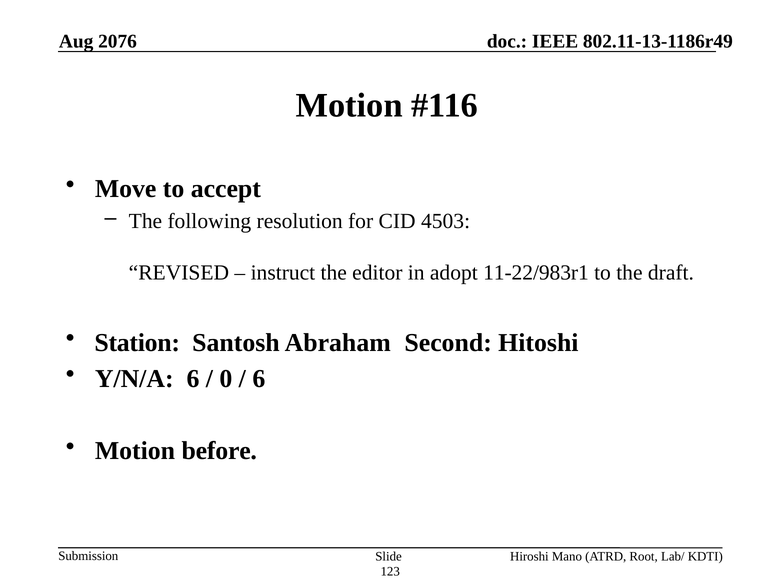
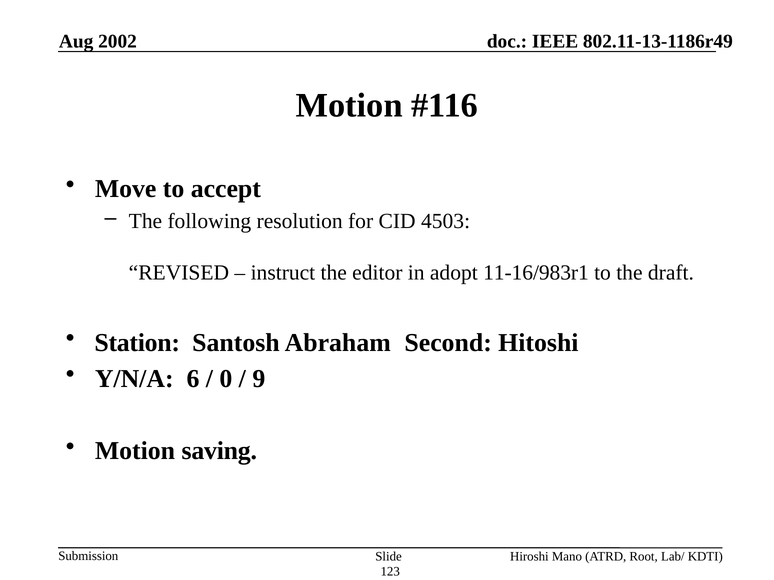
2076: 2076 -> 2002 (118, 41)
11-22/983r1: 11-22/983r1 -> 11-16/983r1 (536, 273)
6: 6 -> 9 (259, 379)
before: before -> saving (219, 451)
